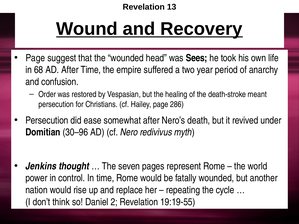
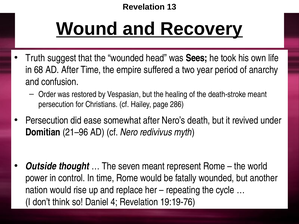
Page: Page -> Truth (35, 58)
30–96: 30–96 -> 21–96 (75, 132)
Jenkins: Jenkins -> Outside (41, 166)
seven pages: pages -> meant (153, 166)
2: 2 -> 4 (114, 202)
19:19-55: 19:19-55 -> 19:19-76 (178, 202)
